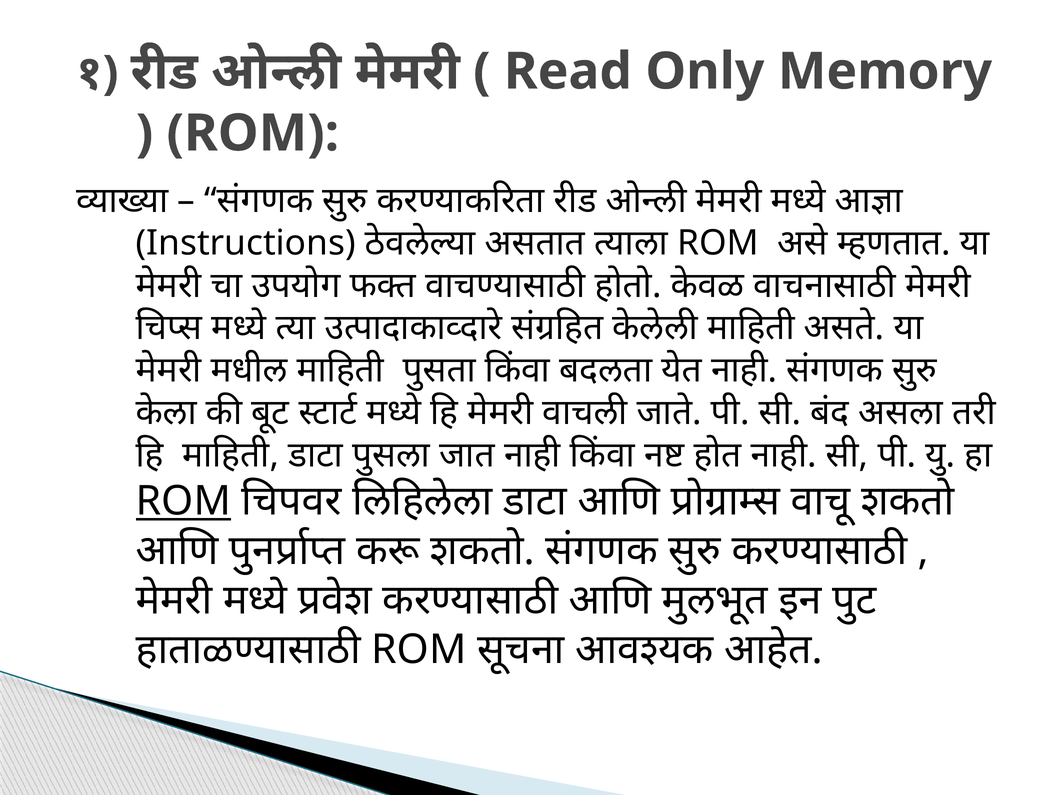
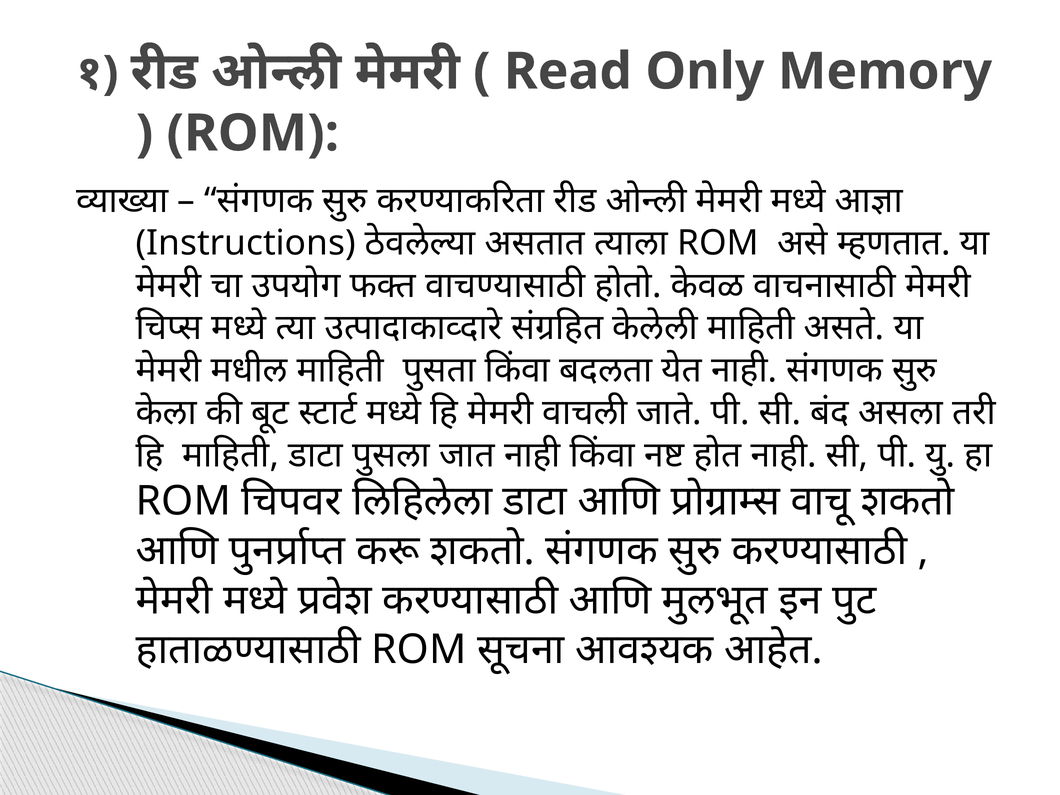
ROM underline: present -> none (183, 501)
